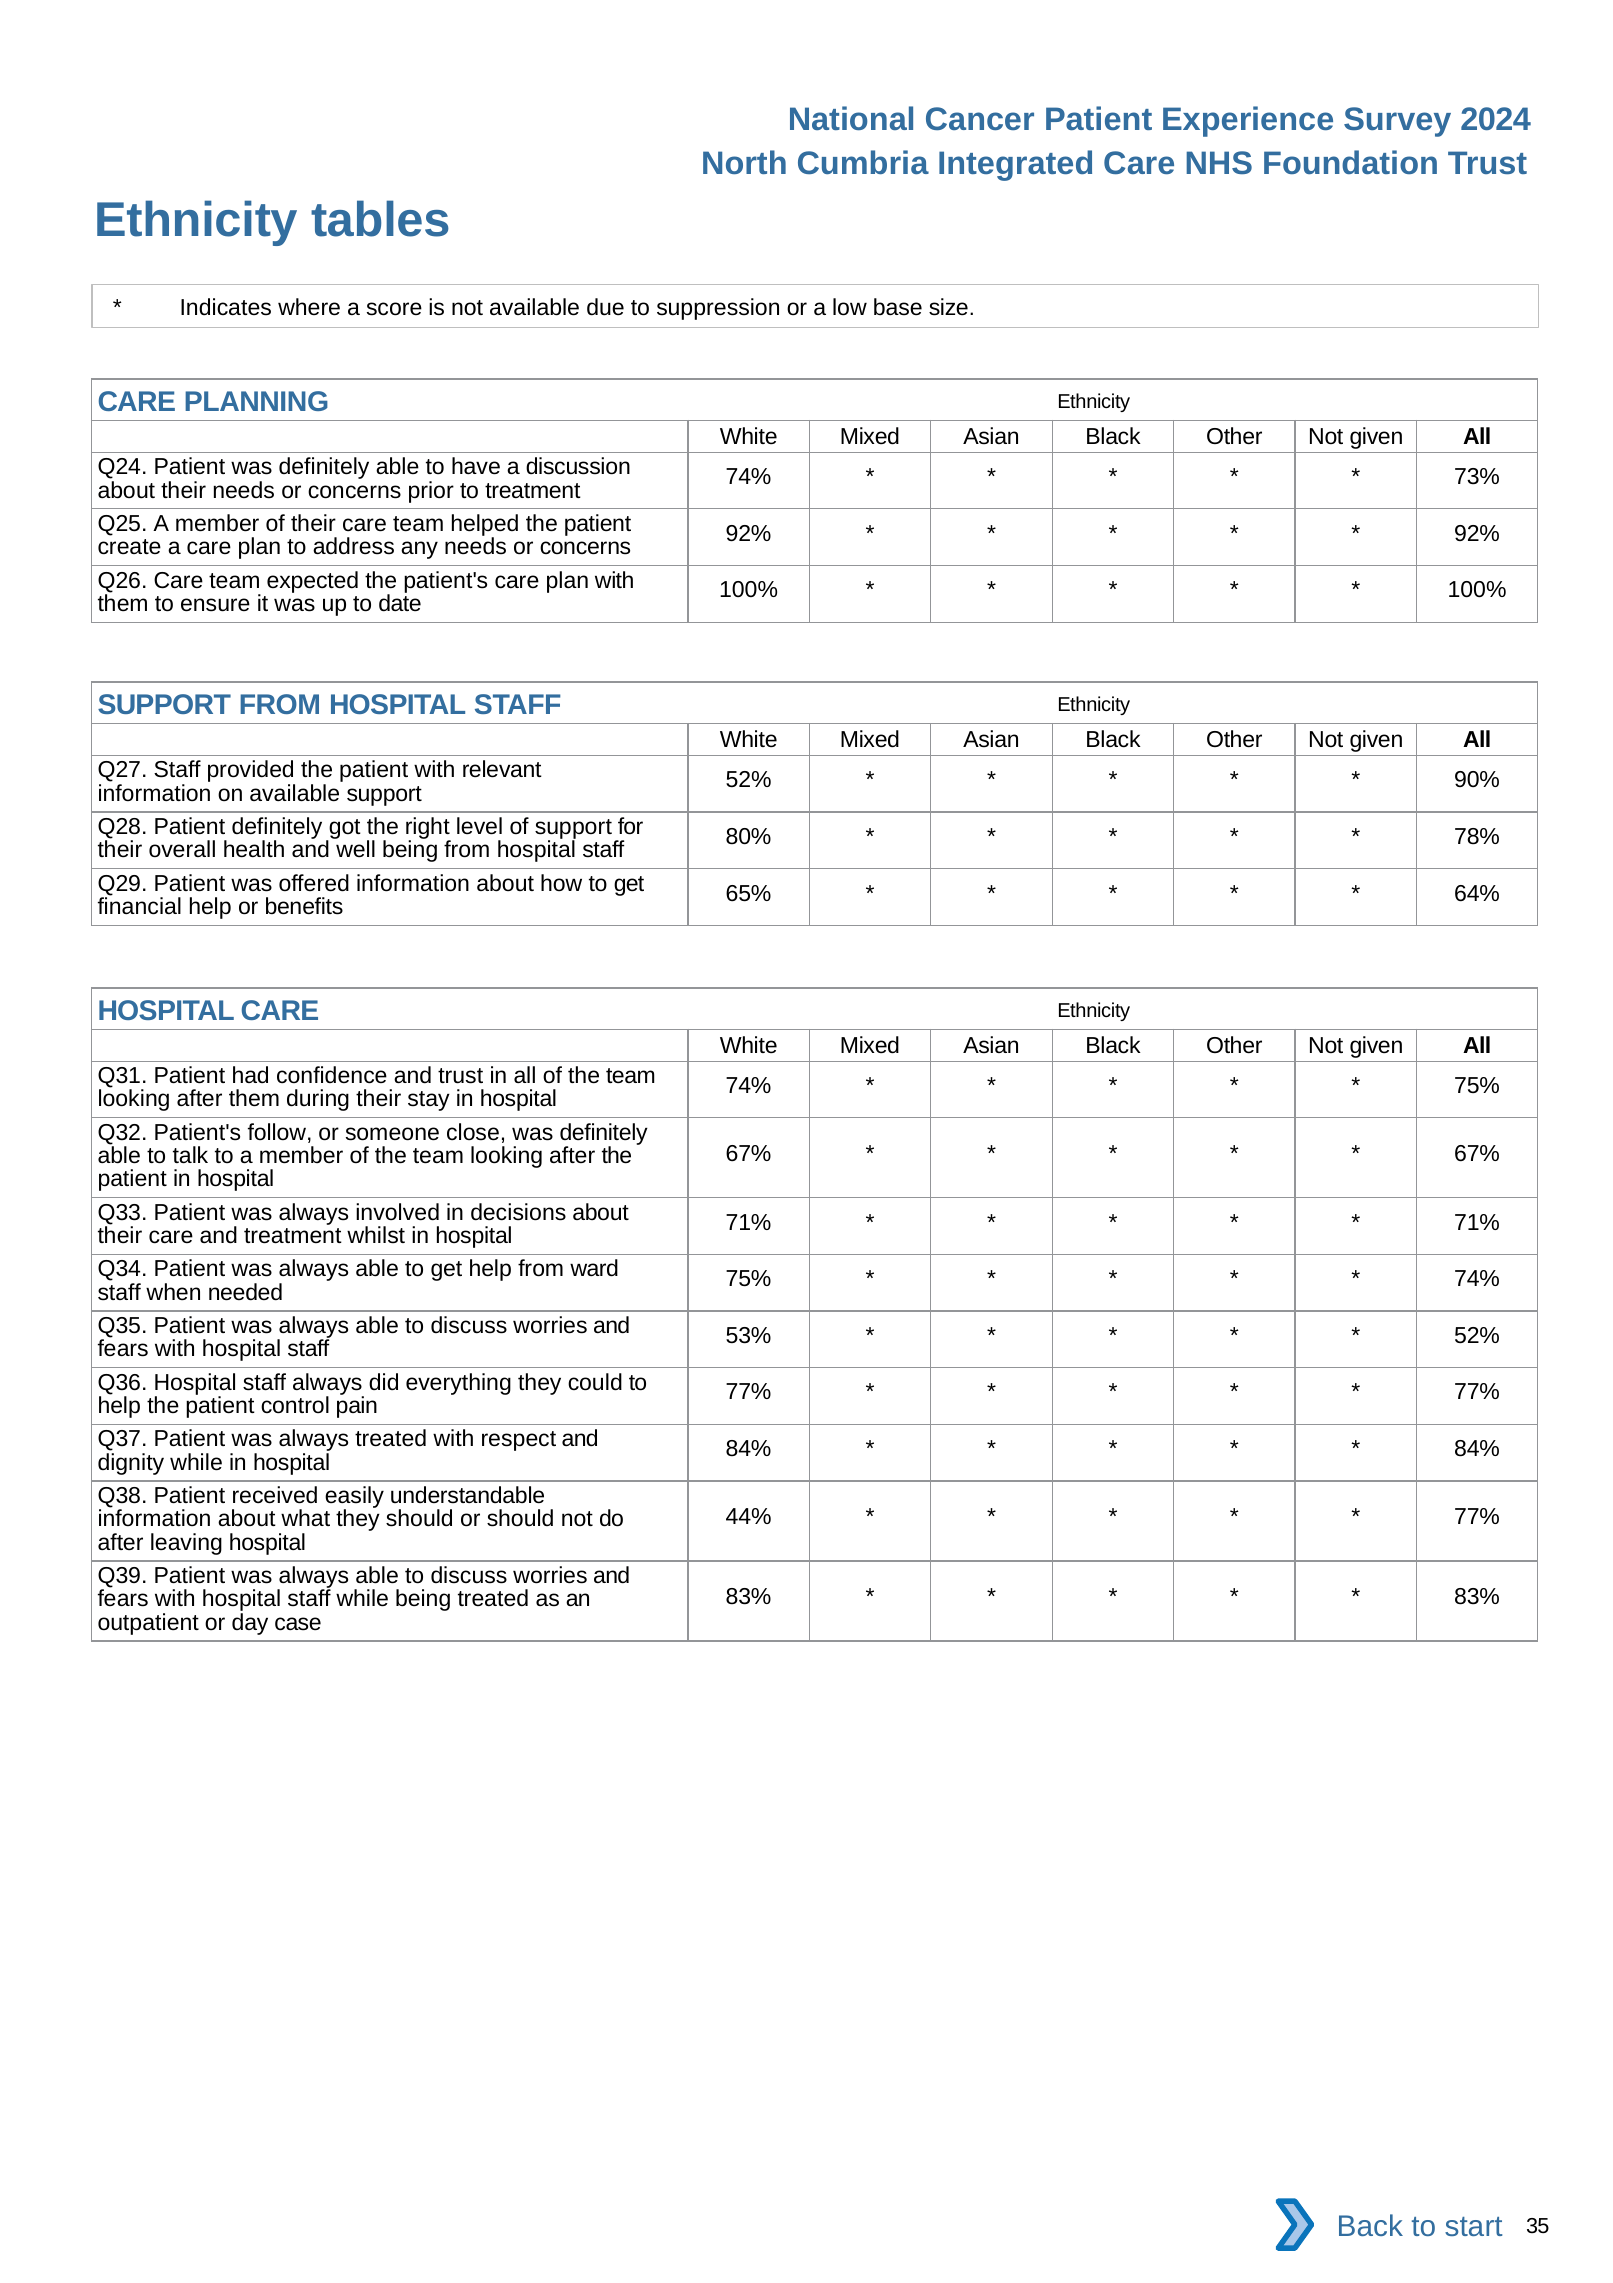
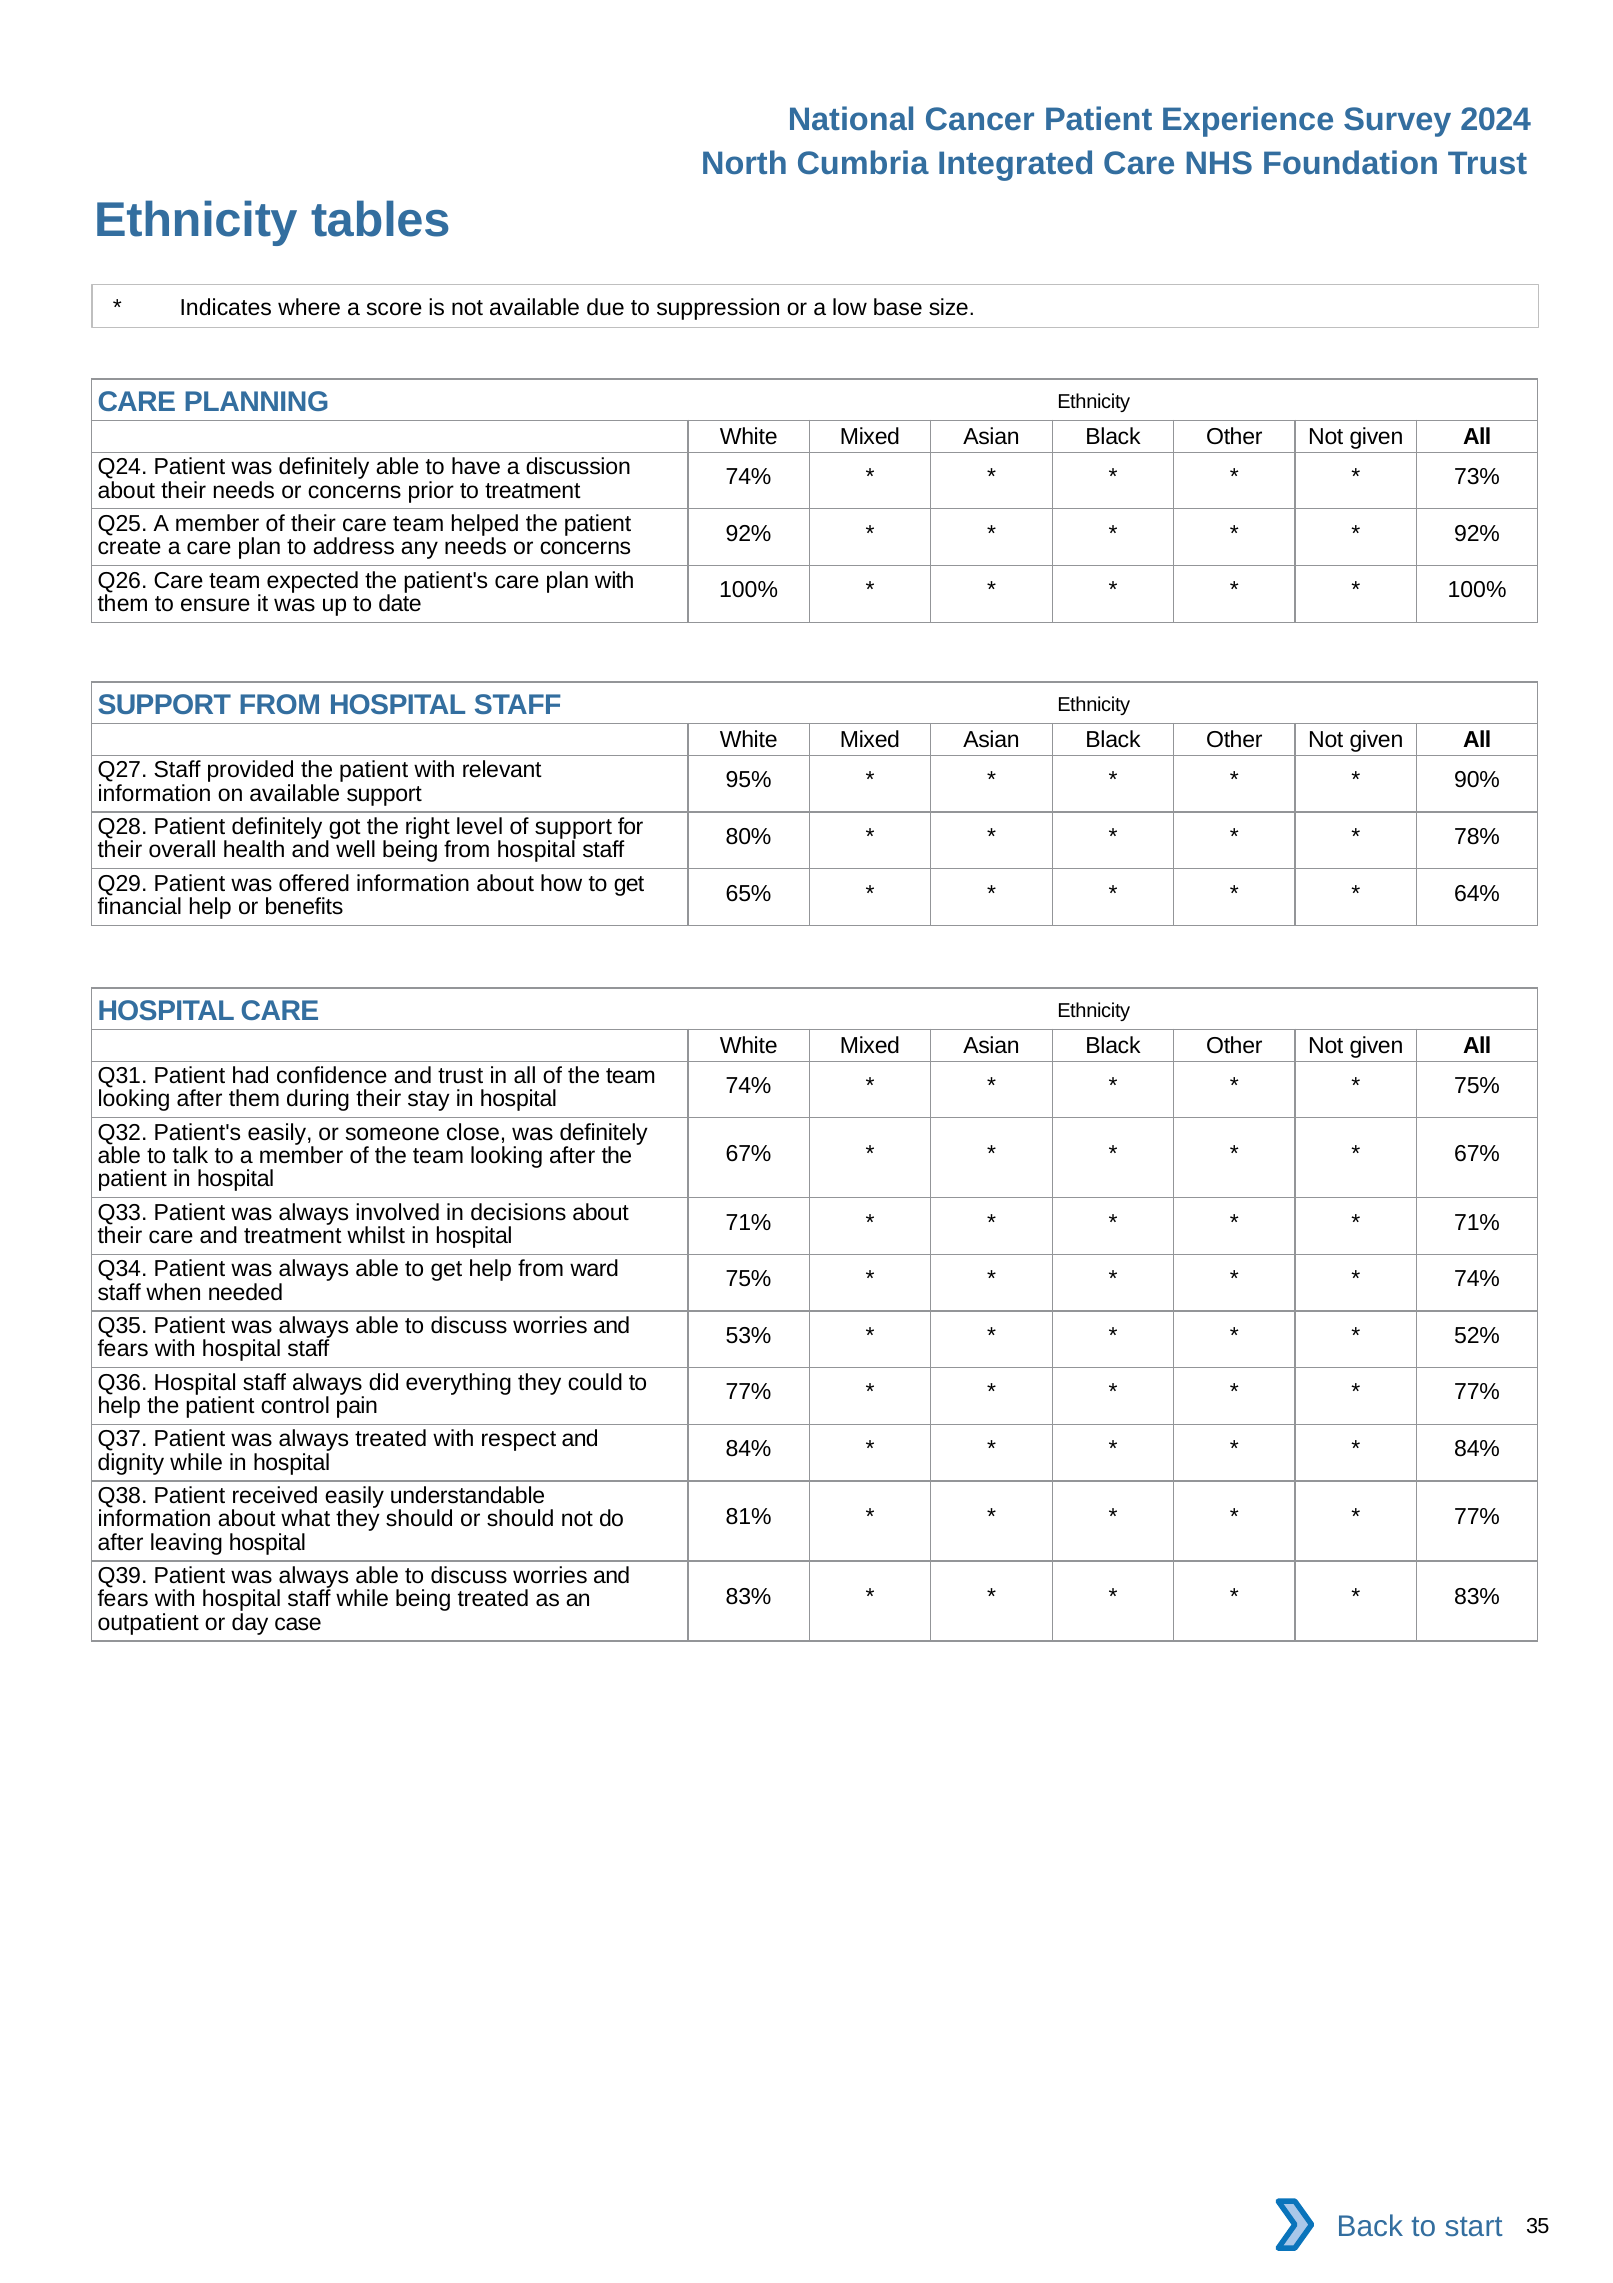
52%: 52% -> 95% (749, 780)
Patient's follow: follow -> easily (280, 1133)
44%: 44% -> 81% (749, 1517)
